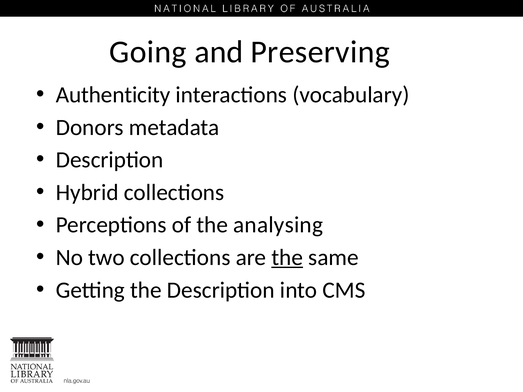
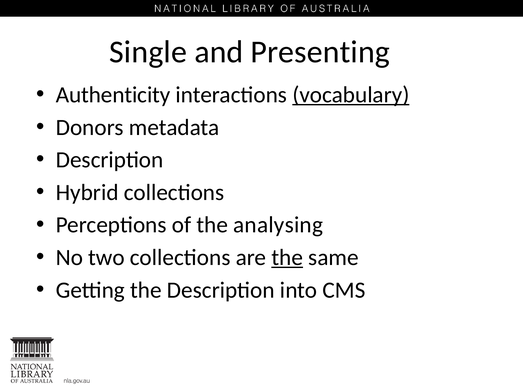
Going: Going -> Single (148, 52)
Preserving: Preserving -> Presenting (320, 52)
vocabulary underline: none -> present (351, 95)
